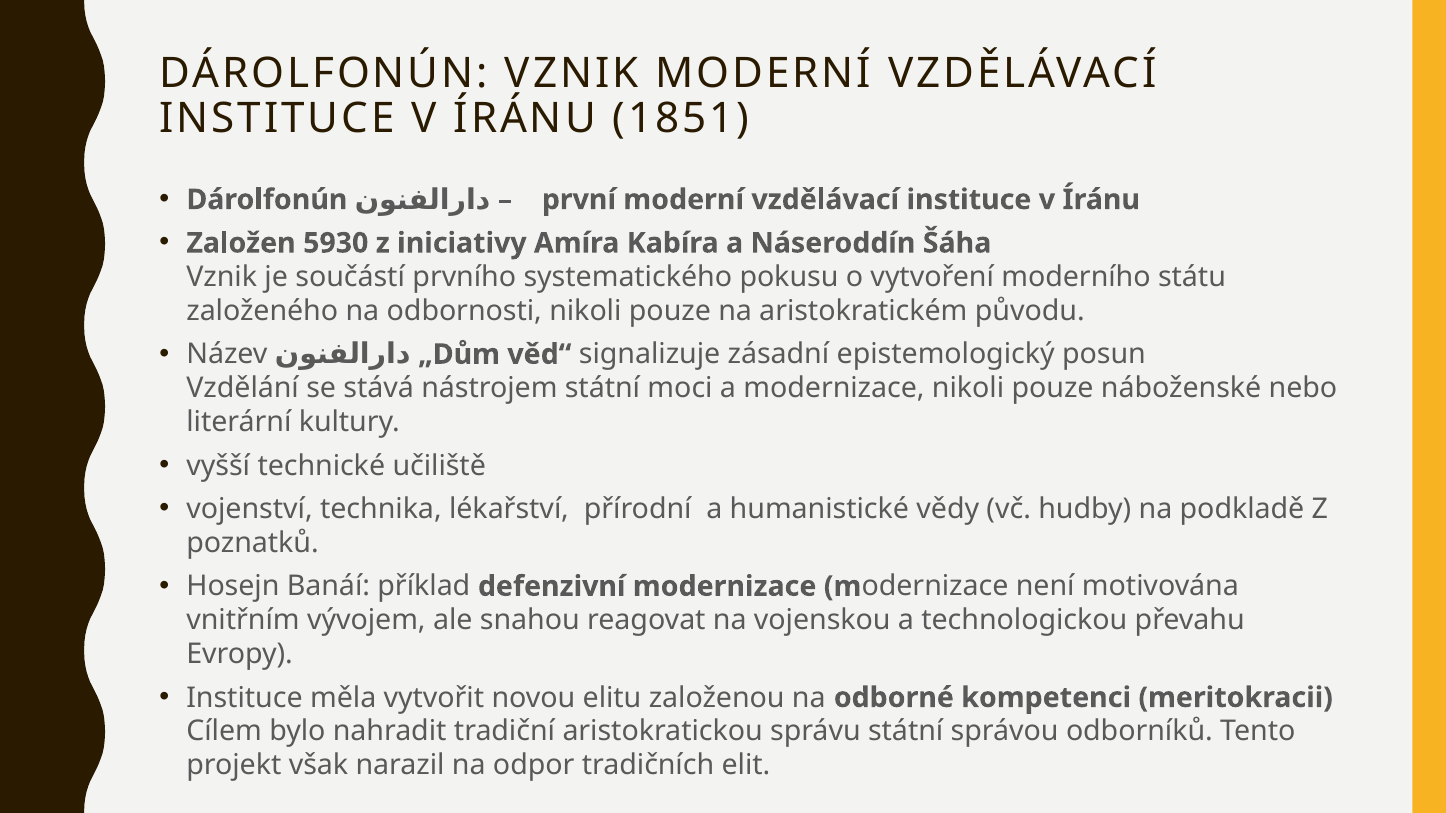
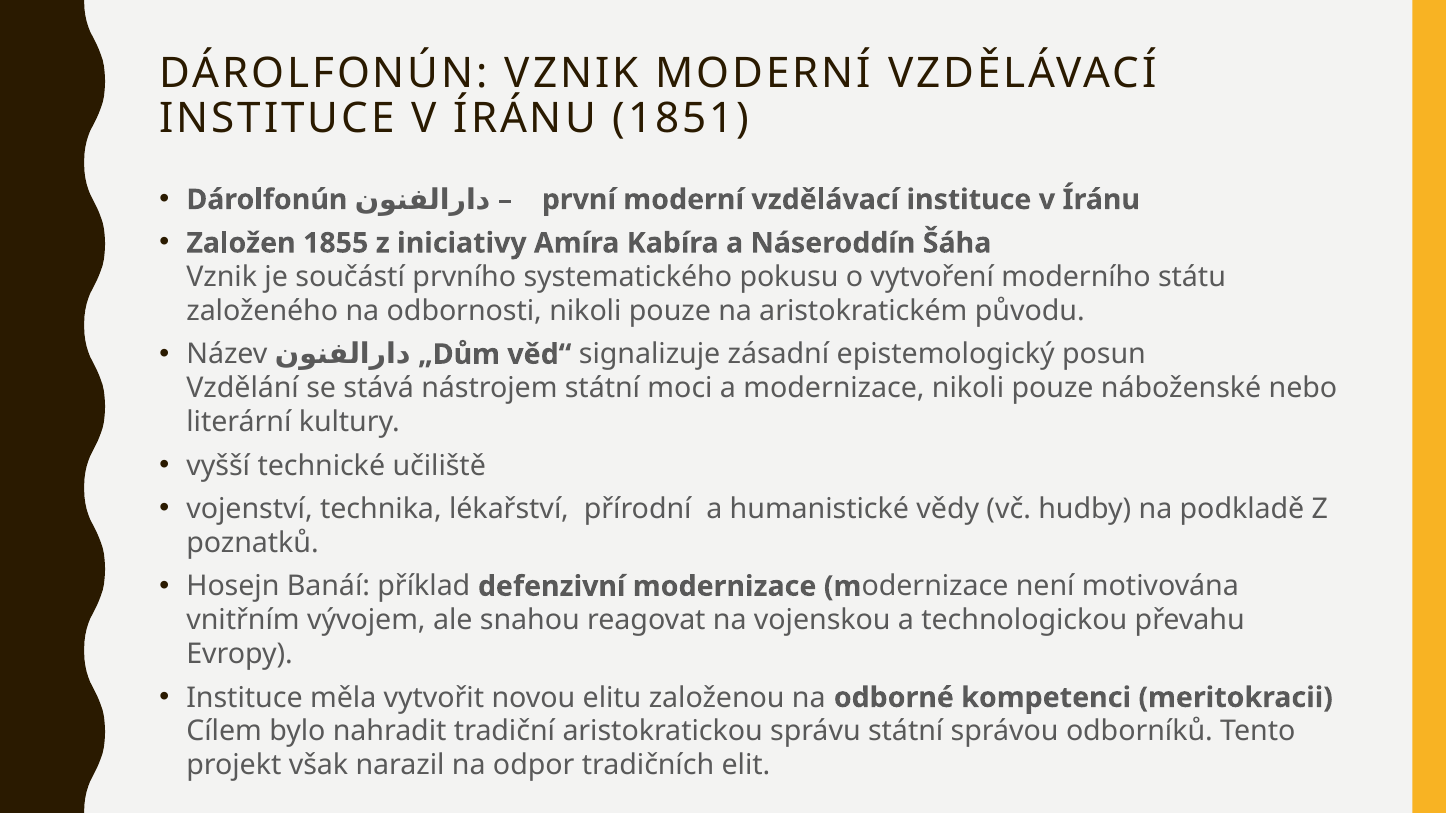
5930: 5930 -> 1855 (336, 243)
